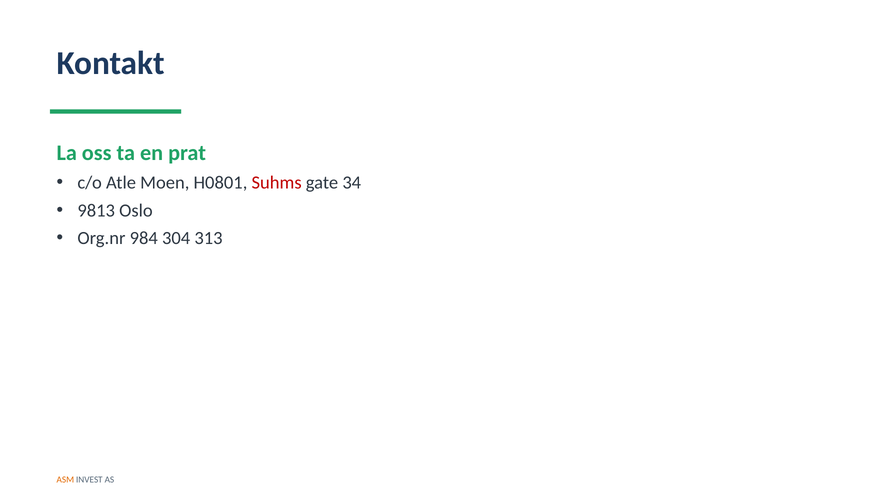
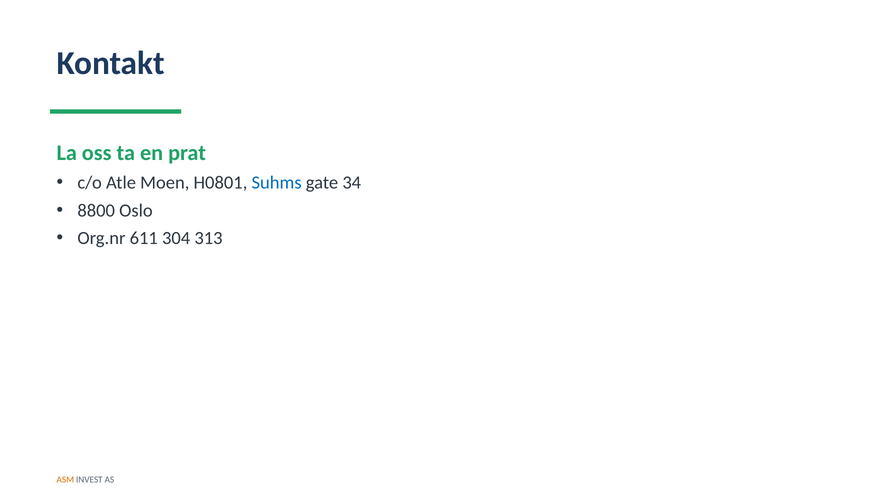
Suhms colour: red -> blue (277, 183)
9813: 9813 -> 8800 (96, 211)
984: 984 -> 611 (144, 238)
